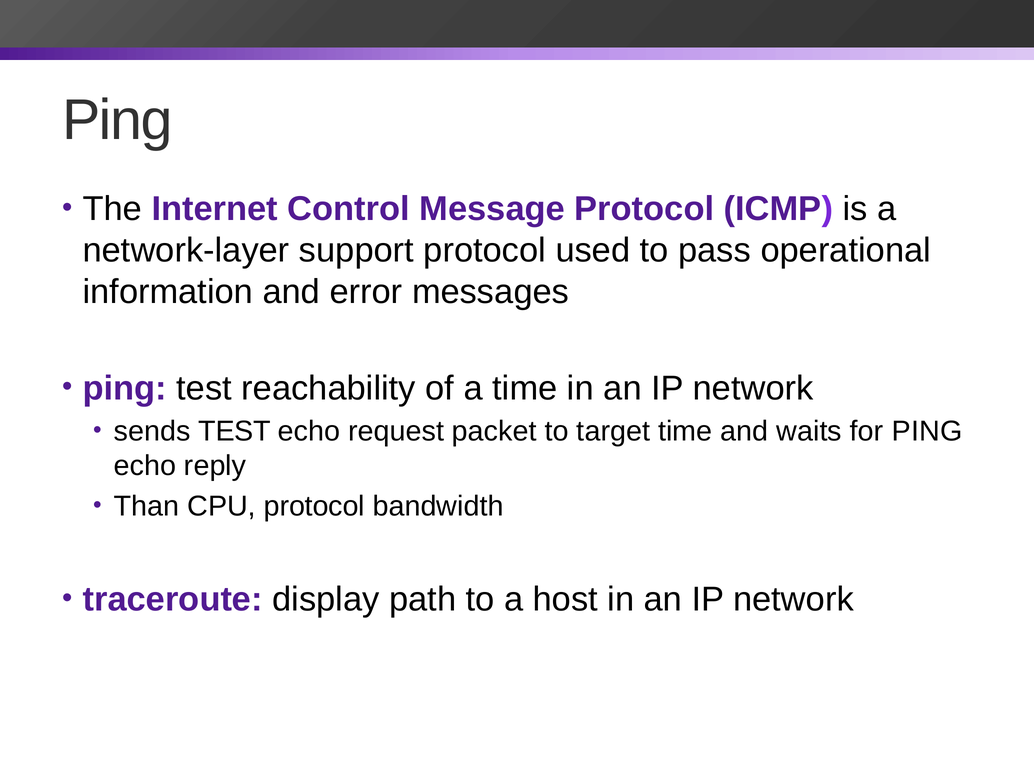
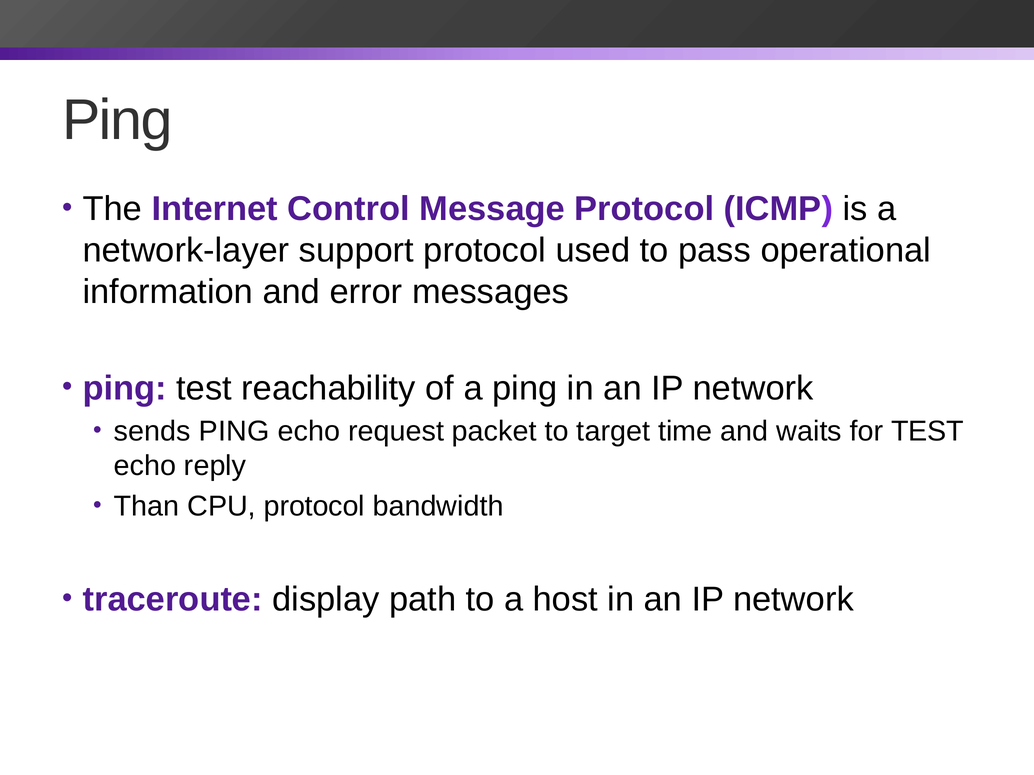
a time: time -> ping (525, 388)
sends TEST: TEST -> PING (234, 432)
for PING: PING -> TEST (927, 432)
